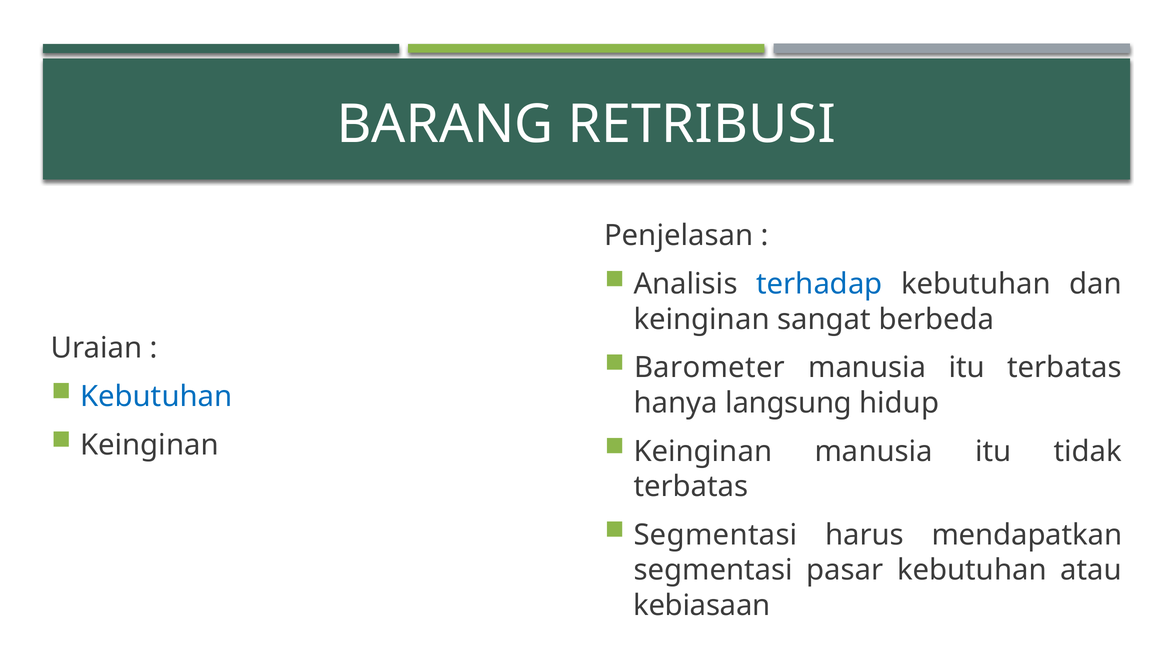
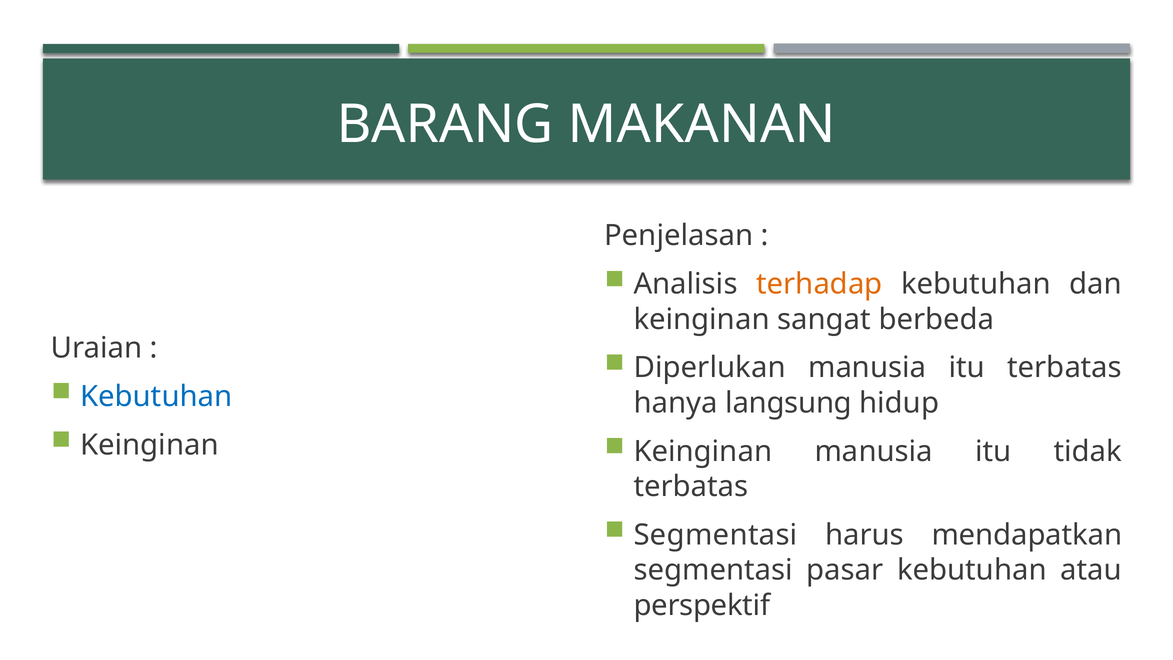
RETRIBUSI: RETRIBUSI -> MAKANAN (702, 124)
terhadap colour: blue -> orange (819, 284)
Barometer: Barometer -> Diperlukan (710, 368)
kebiasaan: kebiasaan -> perspektif (702, 605)
